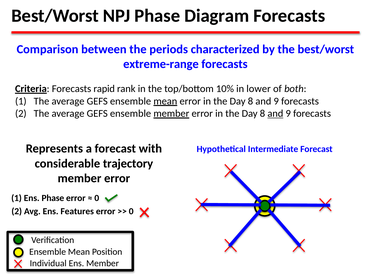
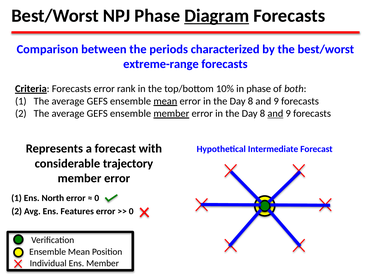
Diagram underline: none -> present (217, 16)
Forecasts rapid: rapid -> error (104, 89)
in lower: lower -> phase (259, 89)
Ens Phase: Phase -> North (53, 198)
